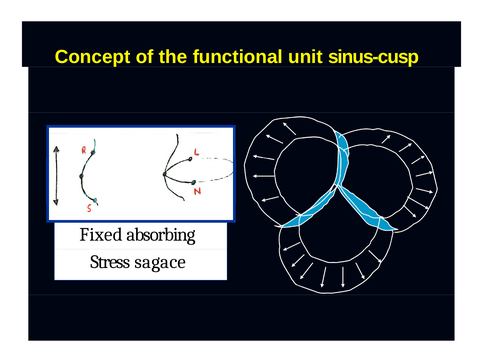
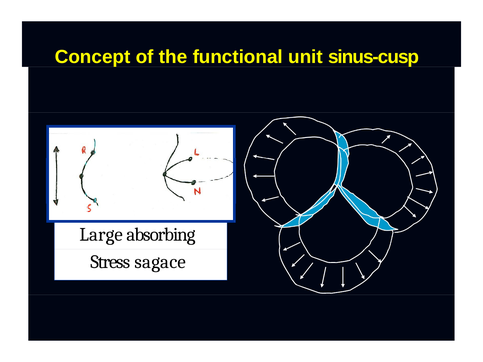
Fixed: Fixed -> Large (101, 235)
